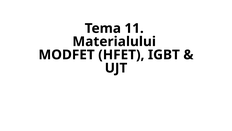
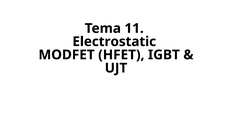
Materialului: Materialului -> Electrostatic (114, 41)
